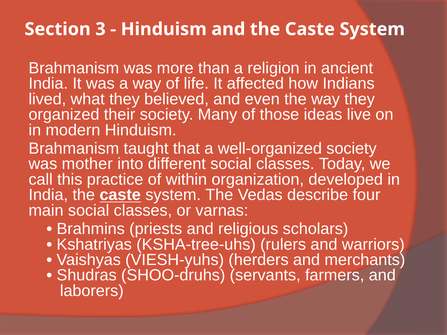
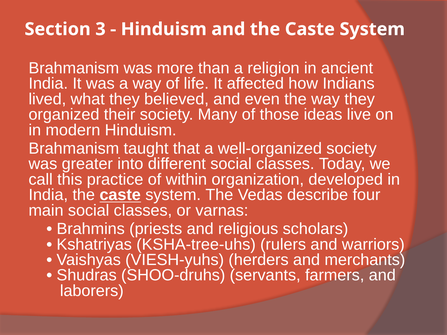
mother: mother -> greater (87, 164)
